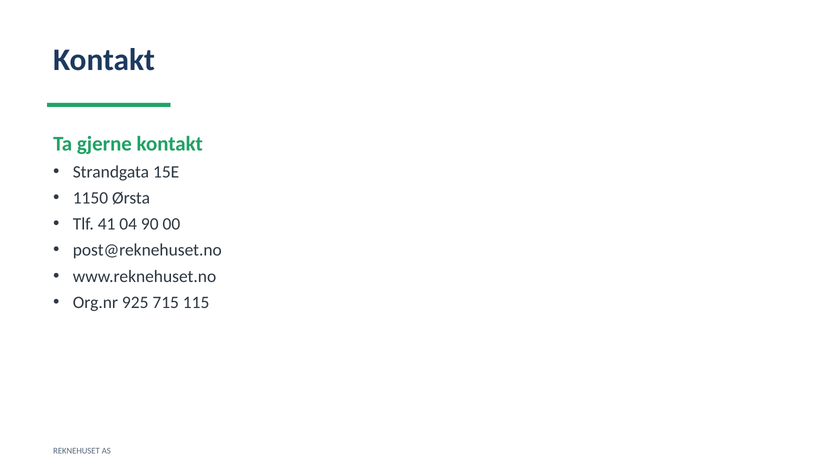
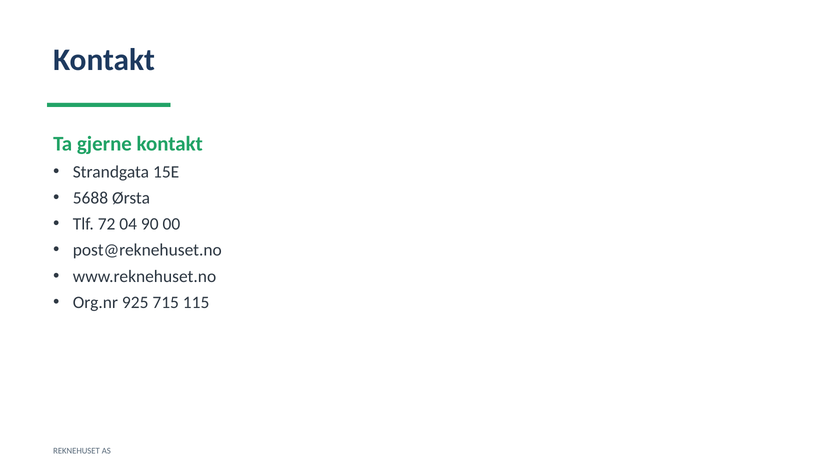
1150: 1150 -> 5688 (90, 198)
41: 41 -> 72 (107, 224)
